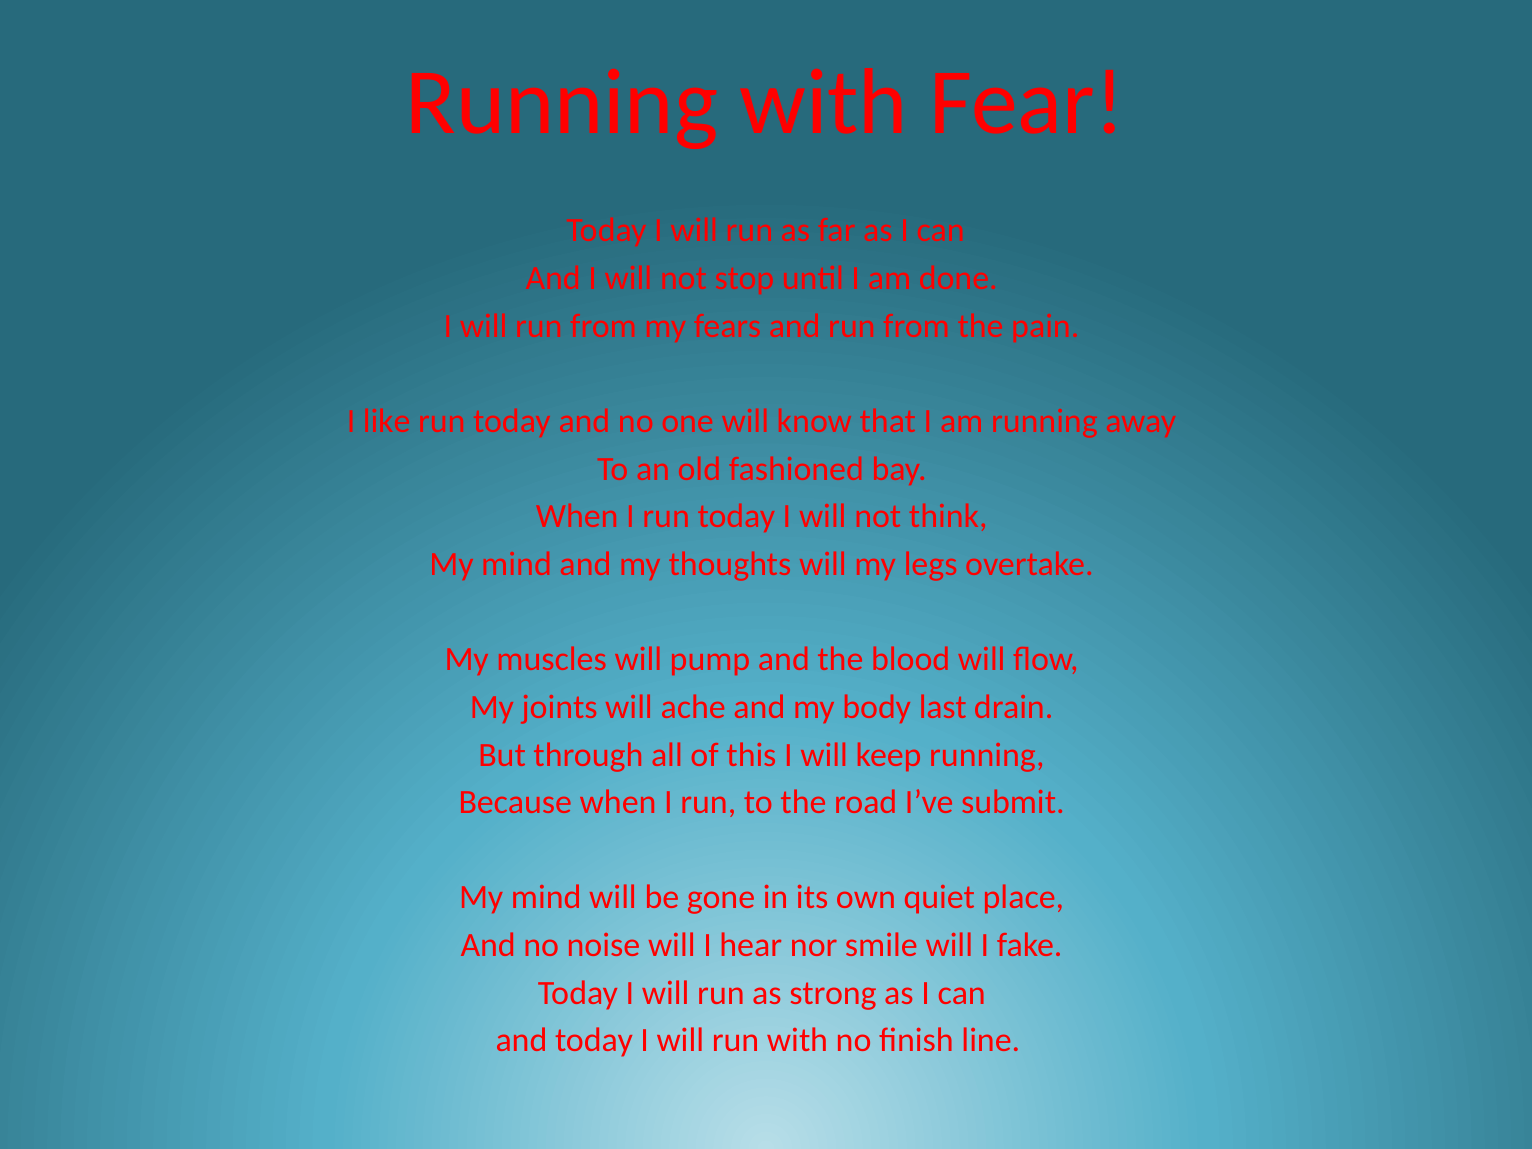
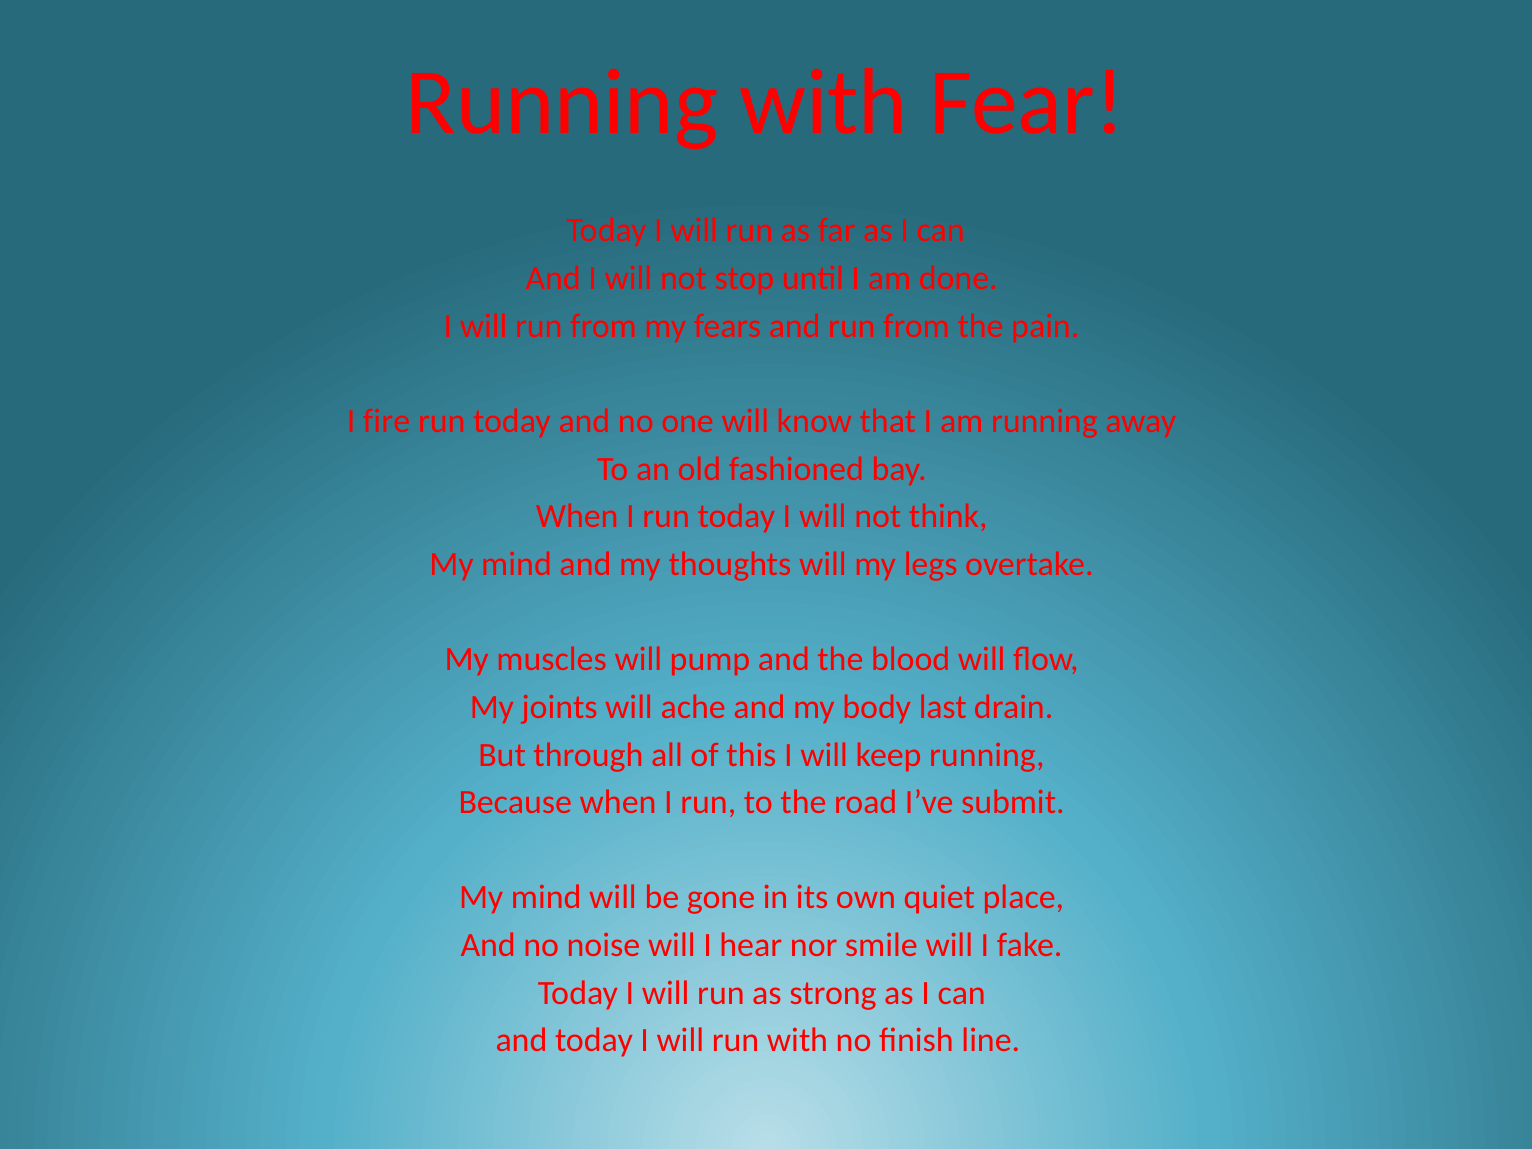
like: like -> fire (387, 421)
